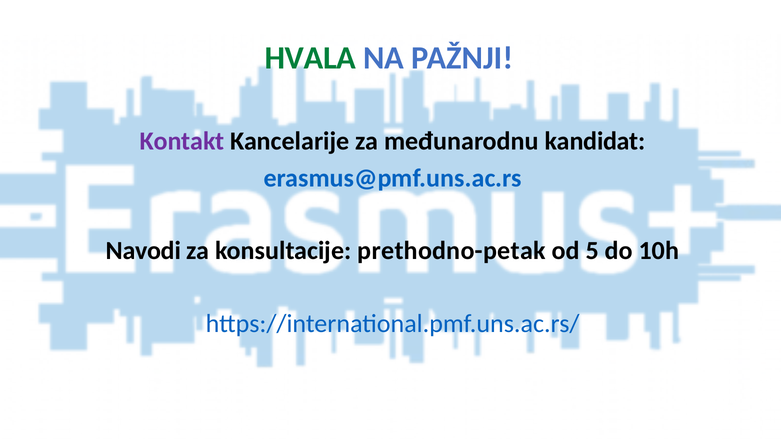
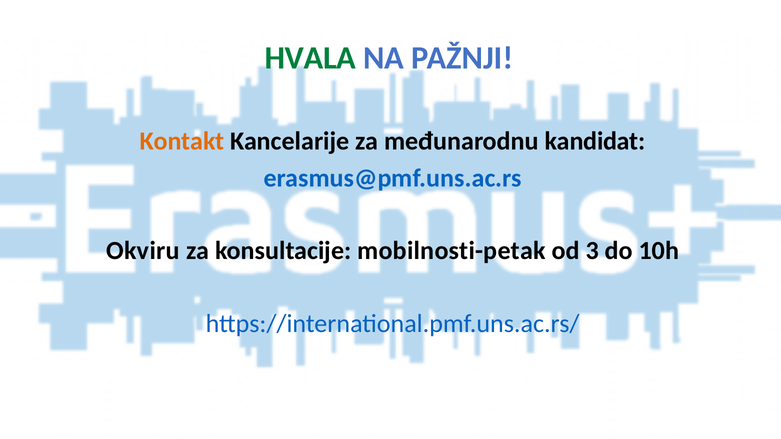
Kontakt colour: purple -> orange (182, 141)
Navodi: Navodi -> Okviru (143, 251)
prethodno-petak: prethodno-petak -> mobilnosti-petak (452, 251)
5: 5 -> 3 (592, 251)
